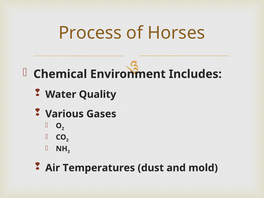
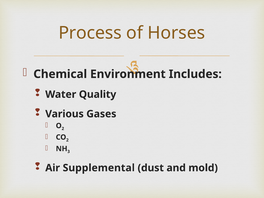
Temperatures: Temperatures -> Supplemental (99, 168)
